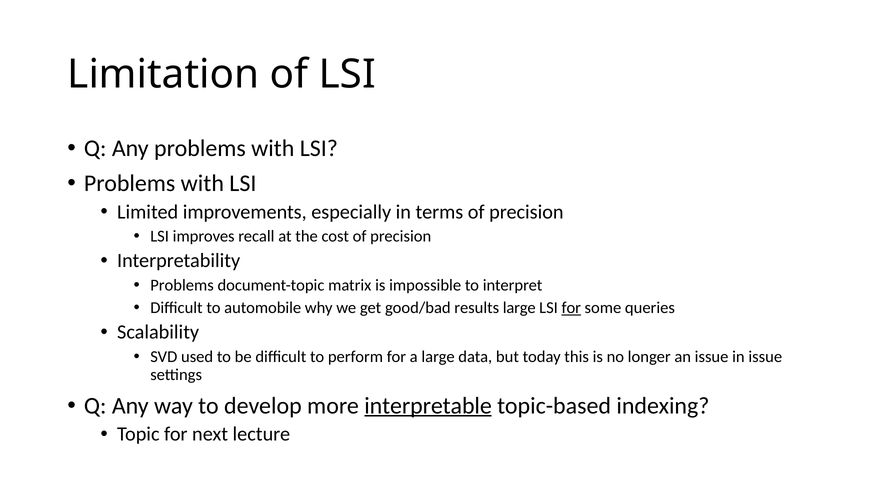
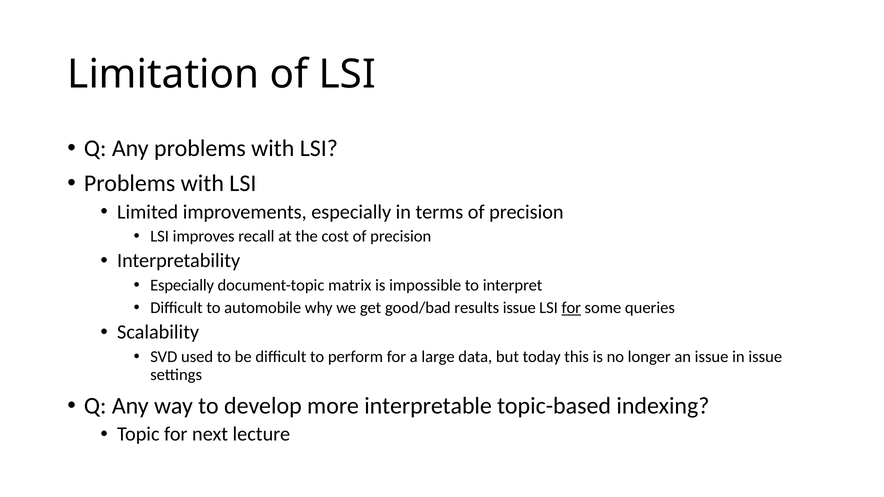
Problems: Problems -> Especially (182, 285)
results large: large -> issue (519, 308)
interpretable underline: present -> none (428, 406)
